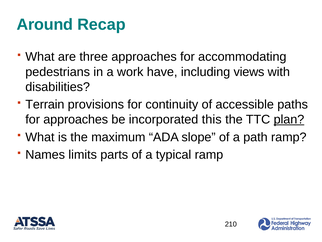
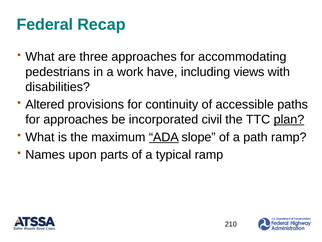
Around: Around -> Federal (45, 24)
Terrain: Terrain -> Altered (45, 104)
this: this -> civil (212, 119)
ADA underline: none -> present (164, 137)
limits: limits -> upon (83, 154)
